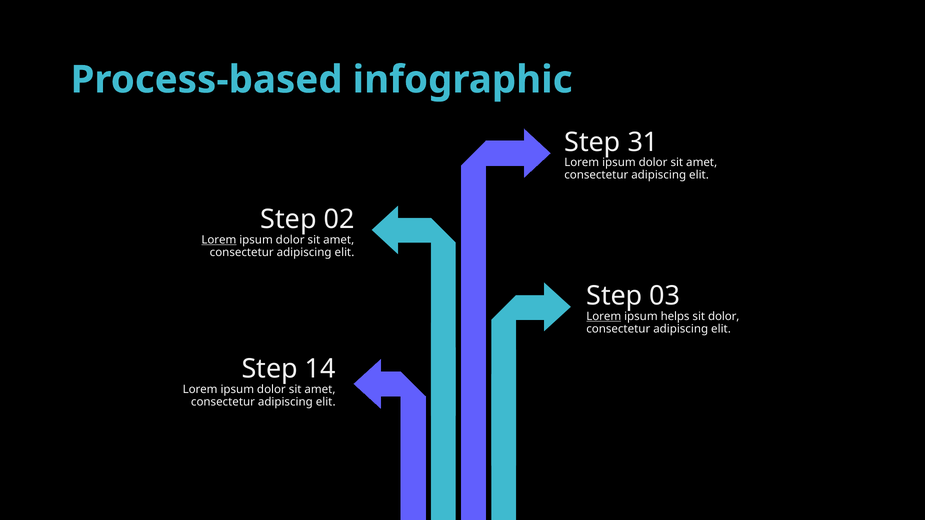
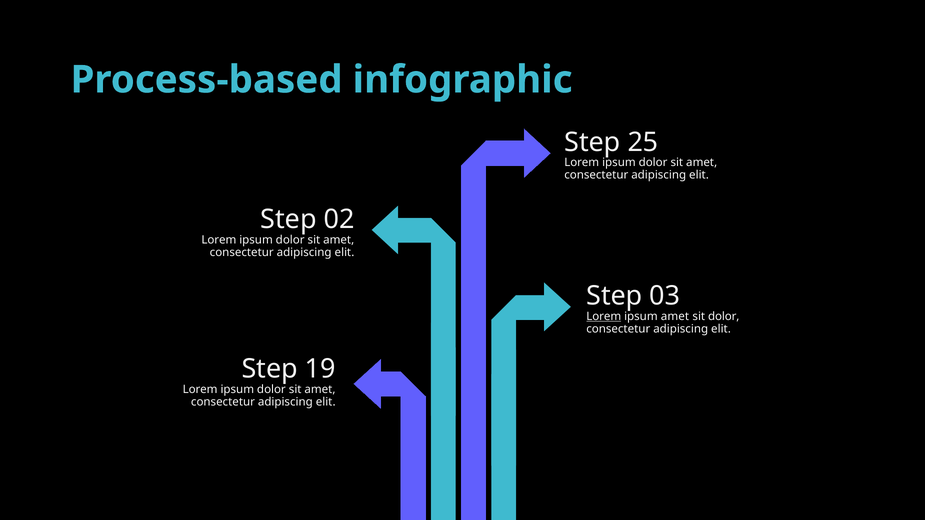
31: 31 -> 25 (643, 142)
Lorem underline: present -> none (219, 240)
ipsum helps: helps -> amet (675, 317)
14: 14 -> 19 (320, 369)
